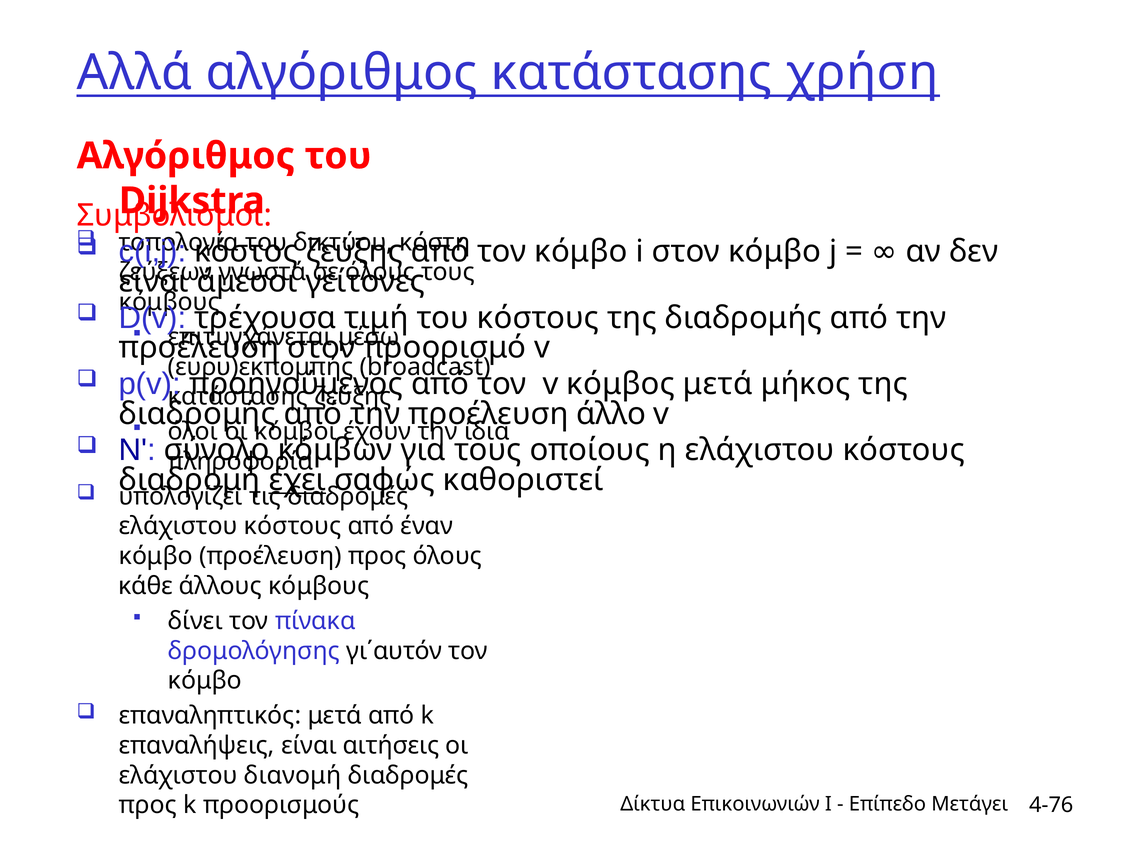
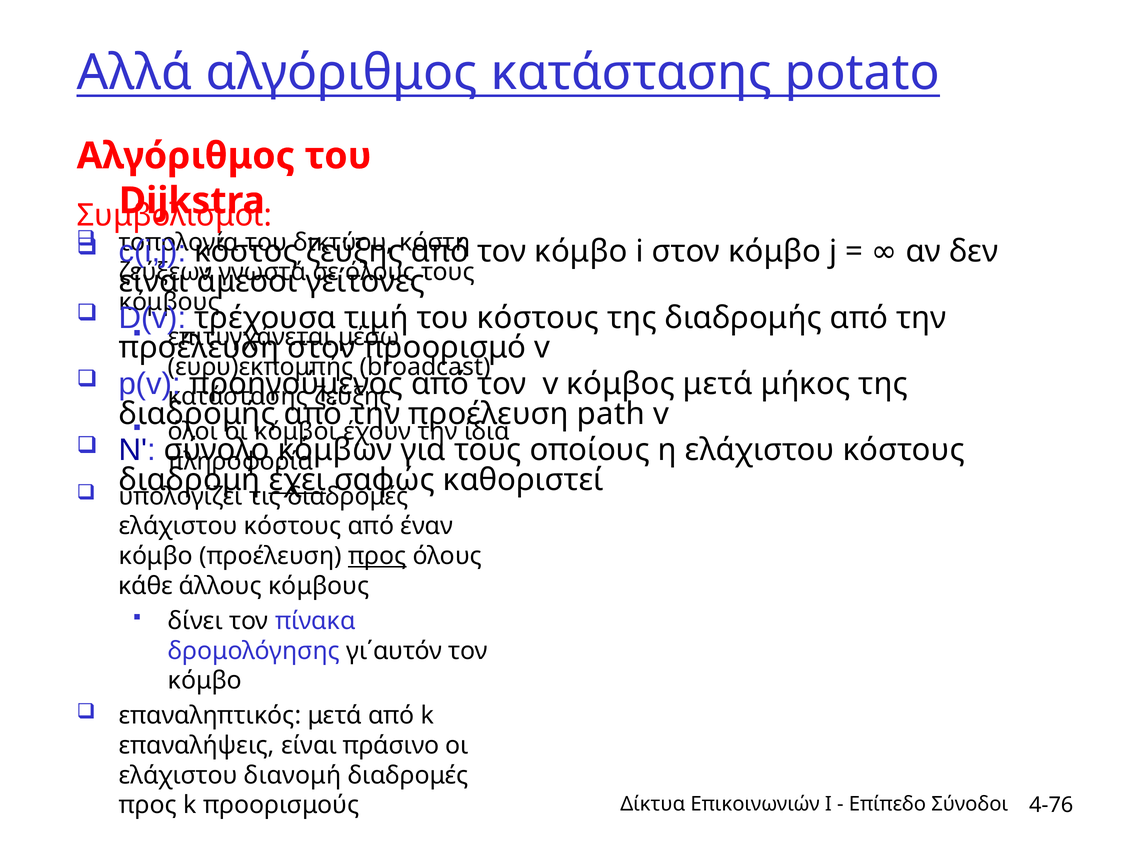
χρήση: χρήση -> potato (862, 73)
άλλο: άλλο -> path (611, 414)
προς underline: none -> present (377, 556)
αιτήσεις: αιτήσεις -> πράσινο (391, 746)
Μετάγει: Μετάγει -> Σύνοδοι (970, 805)
